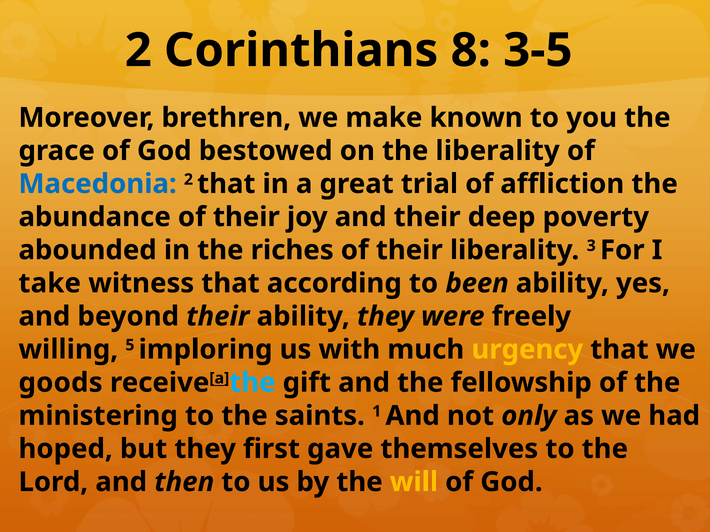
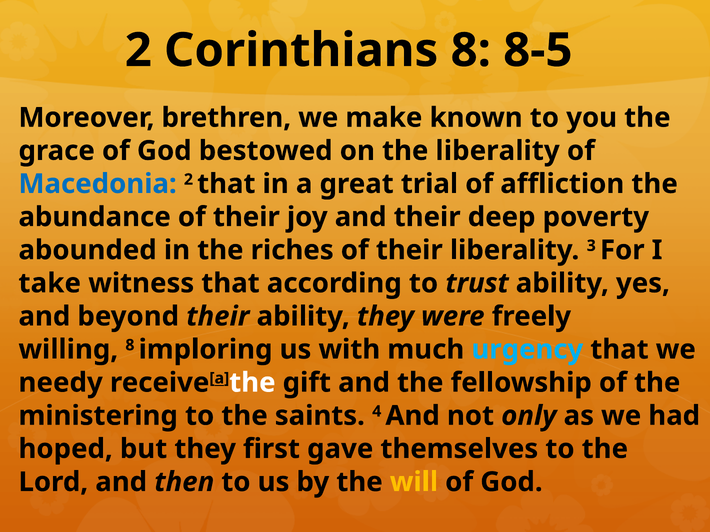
3-5: 3-5 -> 8-5 (538, 50)
been: been -> trust (477, 284)
willing 5: 5 -> 8 (130, 345)
urgency colour: yellow -> light blue (527, 350)
goods: goods -> needy (61, 383)
the colour: light blue -> white (252, 383)
1: 1 -> 4 (377, 412)
